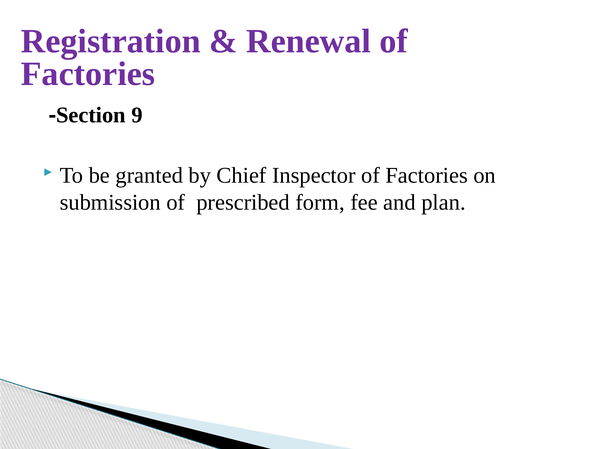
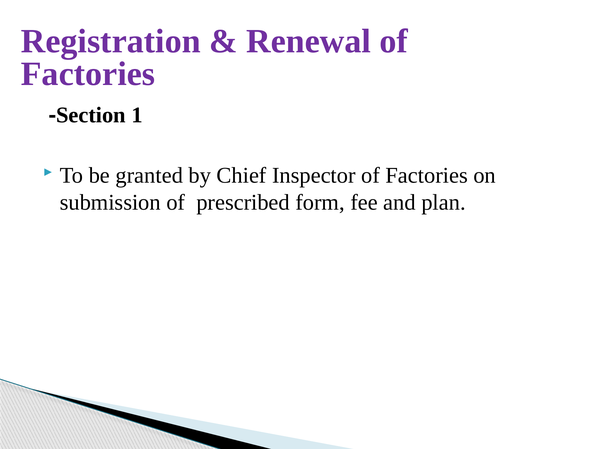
9: 9 -> 1 (137, 115)
